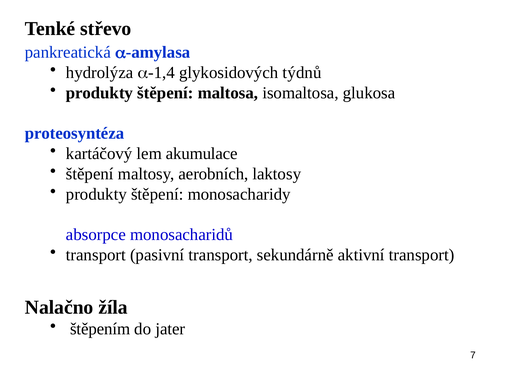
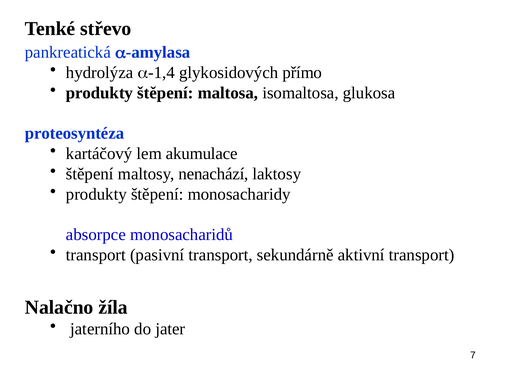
týdnů: týdnů -> přímo (302, 72)
aerobních: aerobních -> nenachází (213, 174)
štěpením: štěpením -> jaterního (100, 329)
